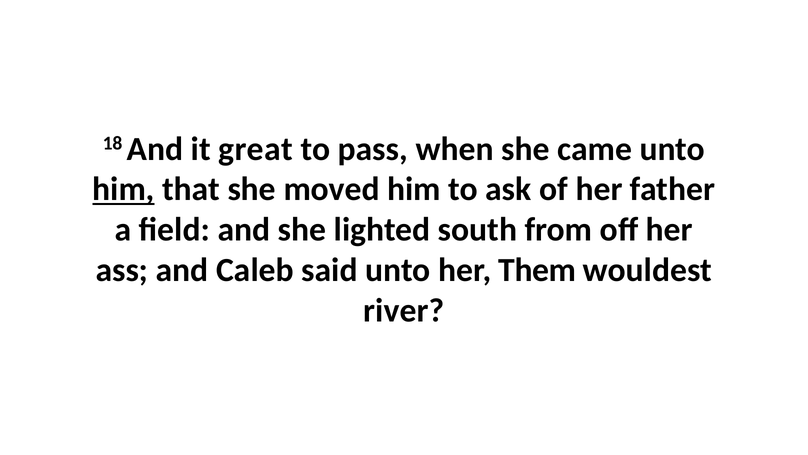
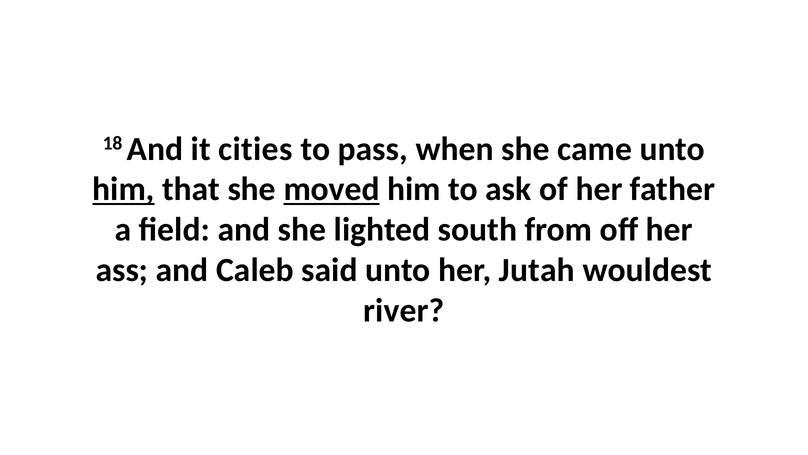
great: great -> cities (256, 149)
moved underline: none -> present (332, 189)
Them: Them -> Jutah (537, 270)
